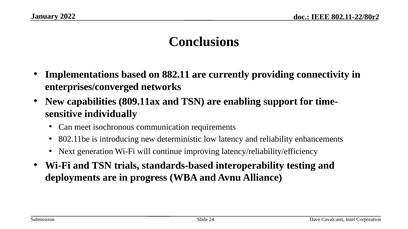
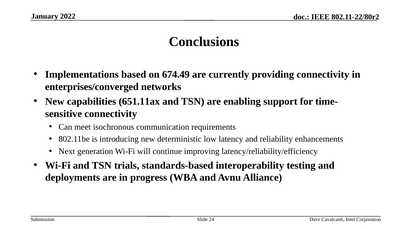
882.11: 882.11 -> 674.49 (176, 75)
809.11ax: 809.11ax -> 651.11ax (139, 102)
individually: individually -> connectivity (111, 114)
